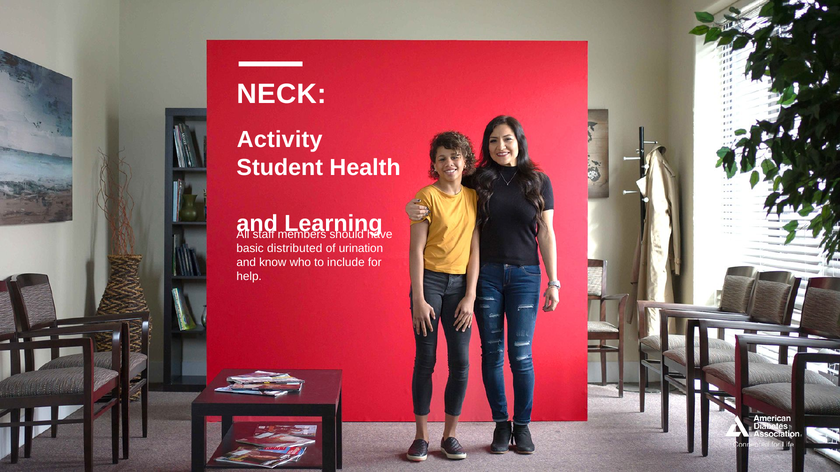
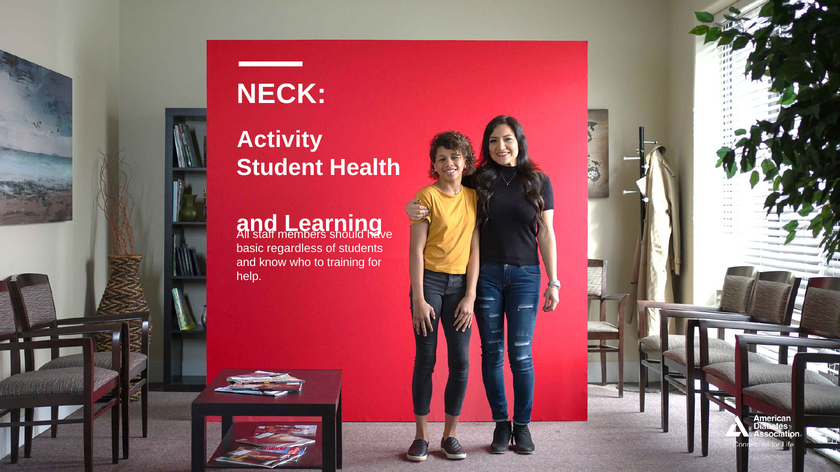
distributed: distributed -> regardless (295, 249)
urination: urination -> students (361, 249)
include: include -> training (346, 263)
